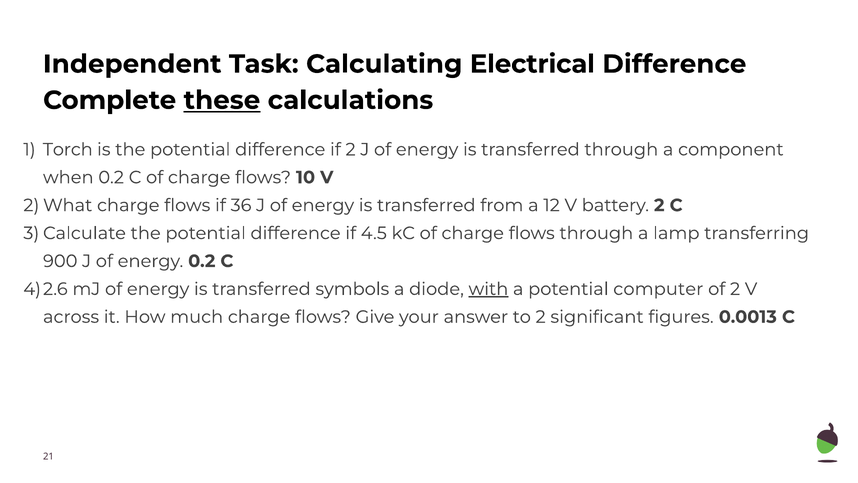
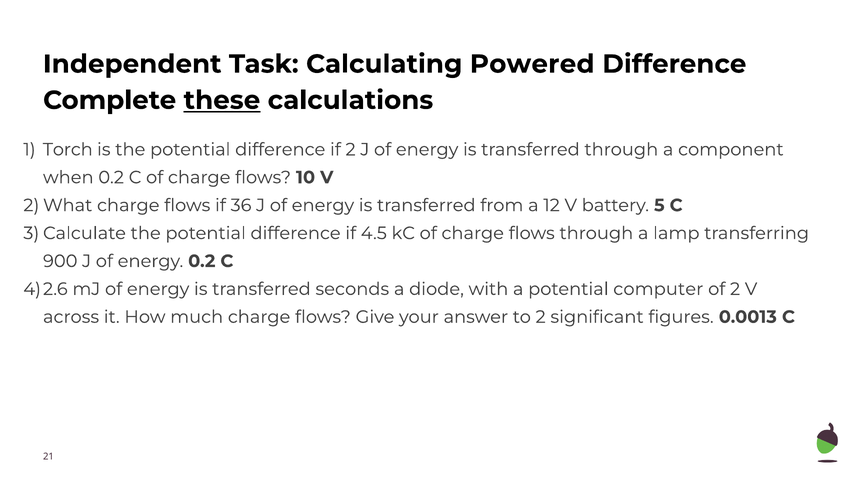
Electrical: Electrical -> Powered (532, 64)
battery 2: 2 -> 5 (659, 205)
symbols: symbols -> seconds (352, 289)
with underline: present -> none (488, 289)
